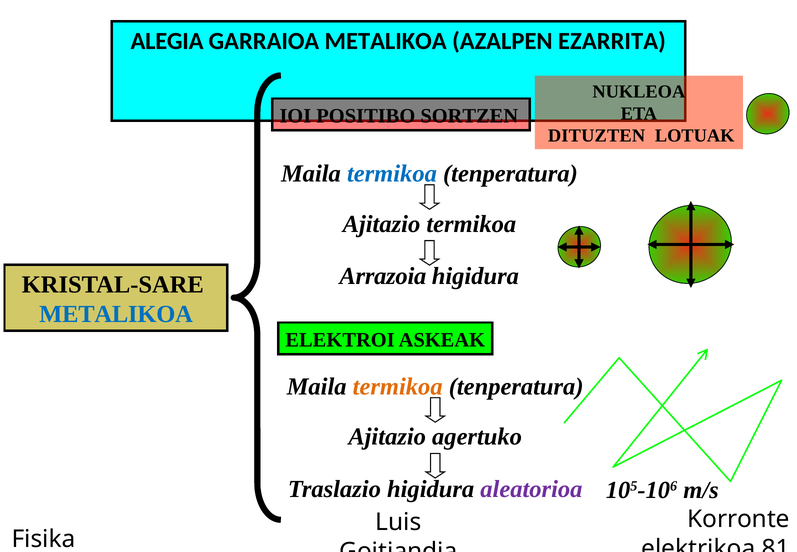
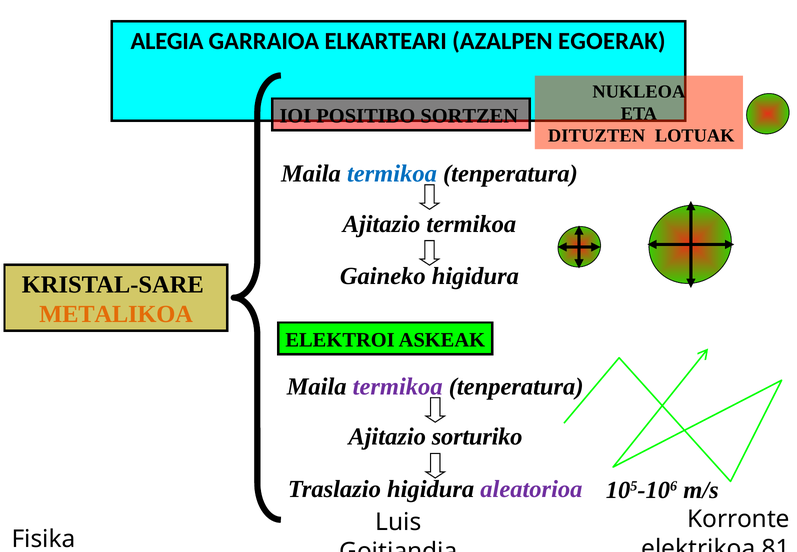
GARRAIOA METALIKOA: METALIKOA -> ELKARTEARI (386, 41)
EZARRITA: EZARRITA -> EGOERAK (612, 41)
Arrazoia: Arrazoia -> Gaineko (383, 276)
METALIKOA colour: blue -> orange (116, 314)
termikoa colour: orange -> purple (398, 386)
agertuko: agertuko -> sorturiko (477, 437)
